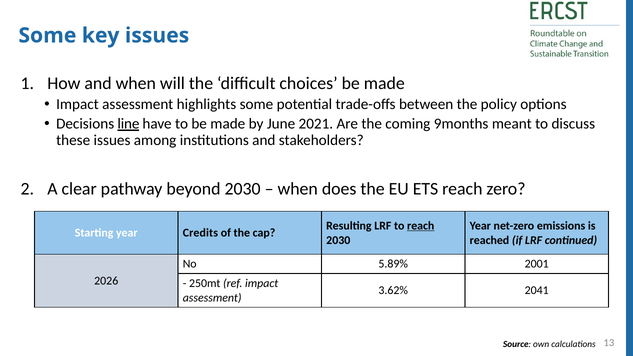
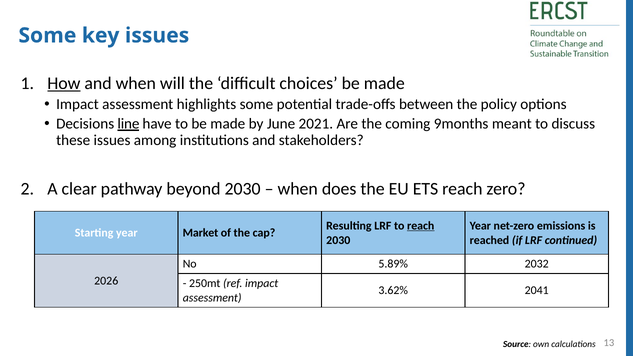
How underline: none -> present (64, 83)
Credits: Credits -> Market (201, 233)
2001: 2001 -> 2032 (537, 264)
